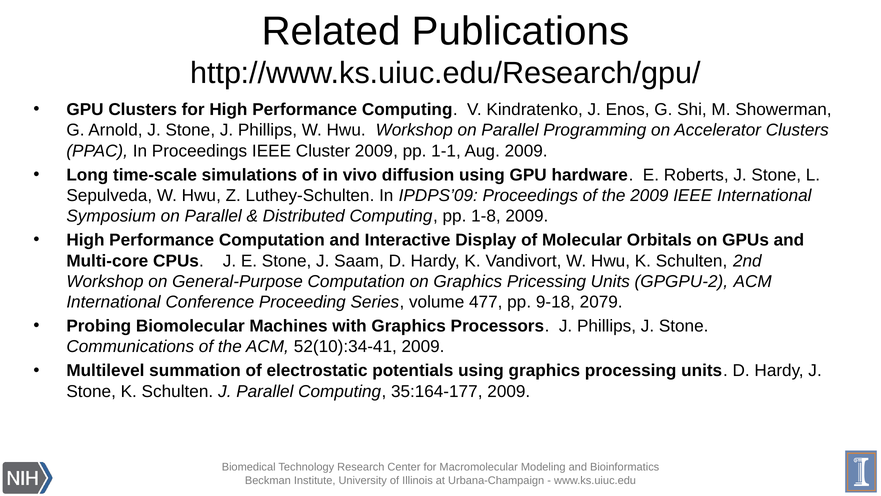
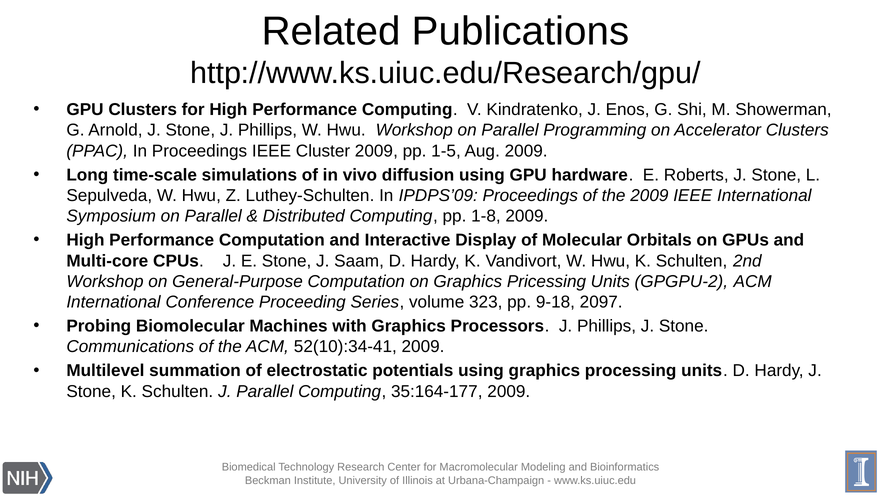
1-1: 1-1 -> 1-5 (446, 151)
477: 477 -> 323 (486, 302)
2079: 2079 -> 2097 (601, 302)
